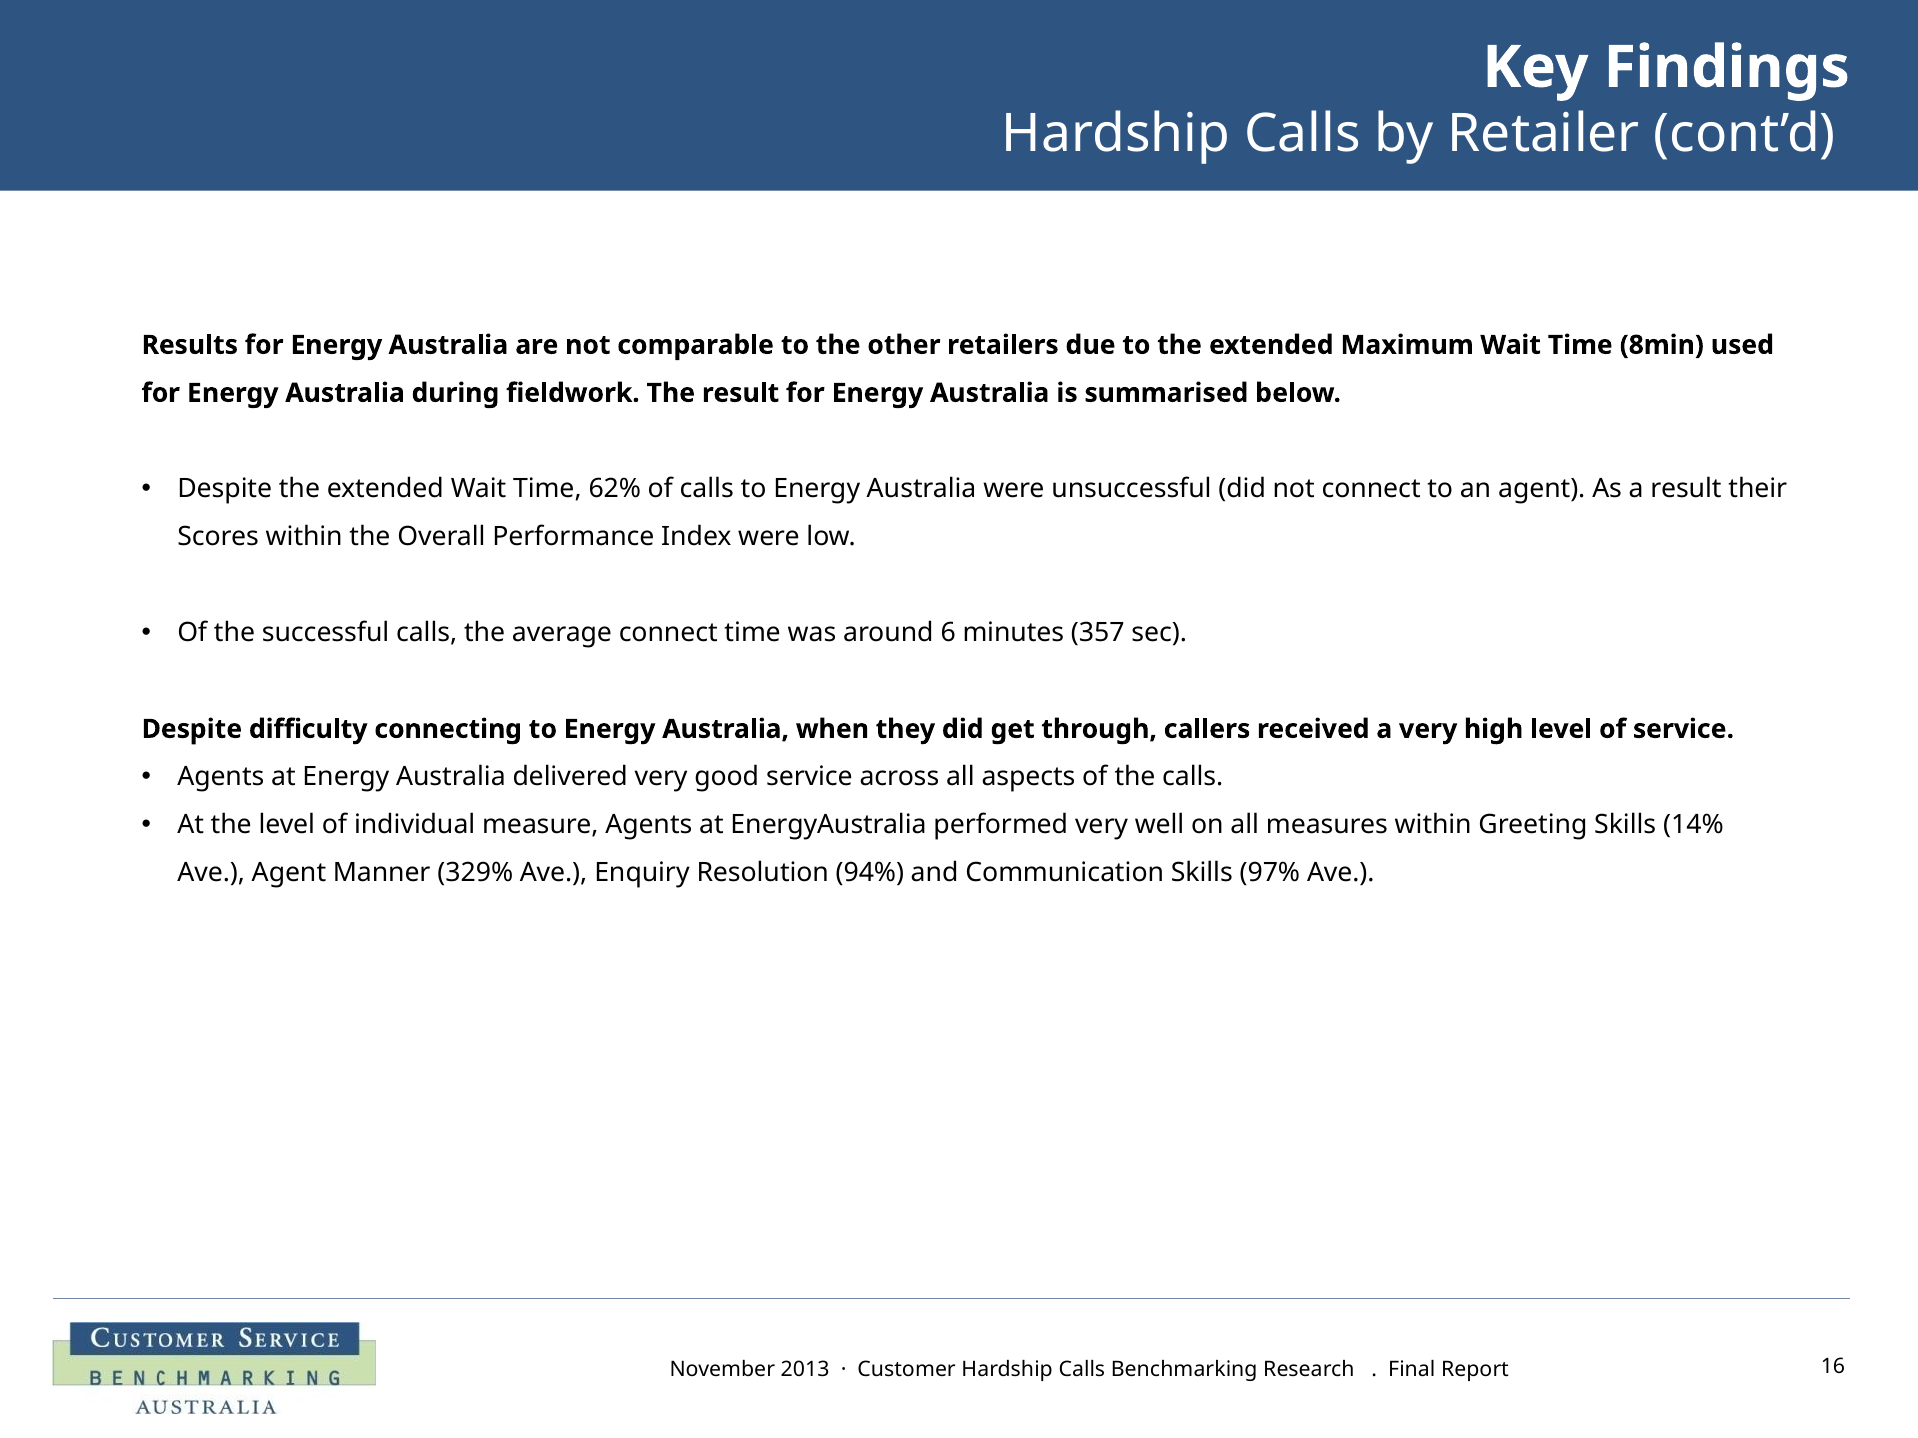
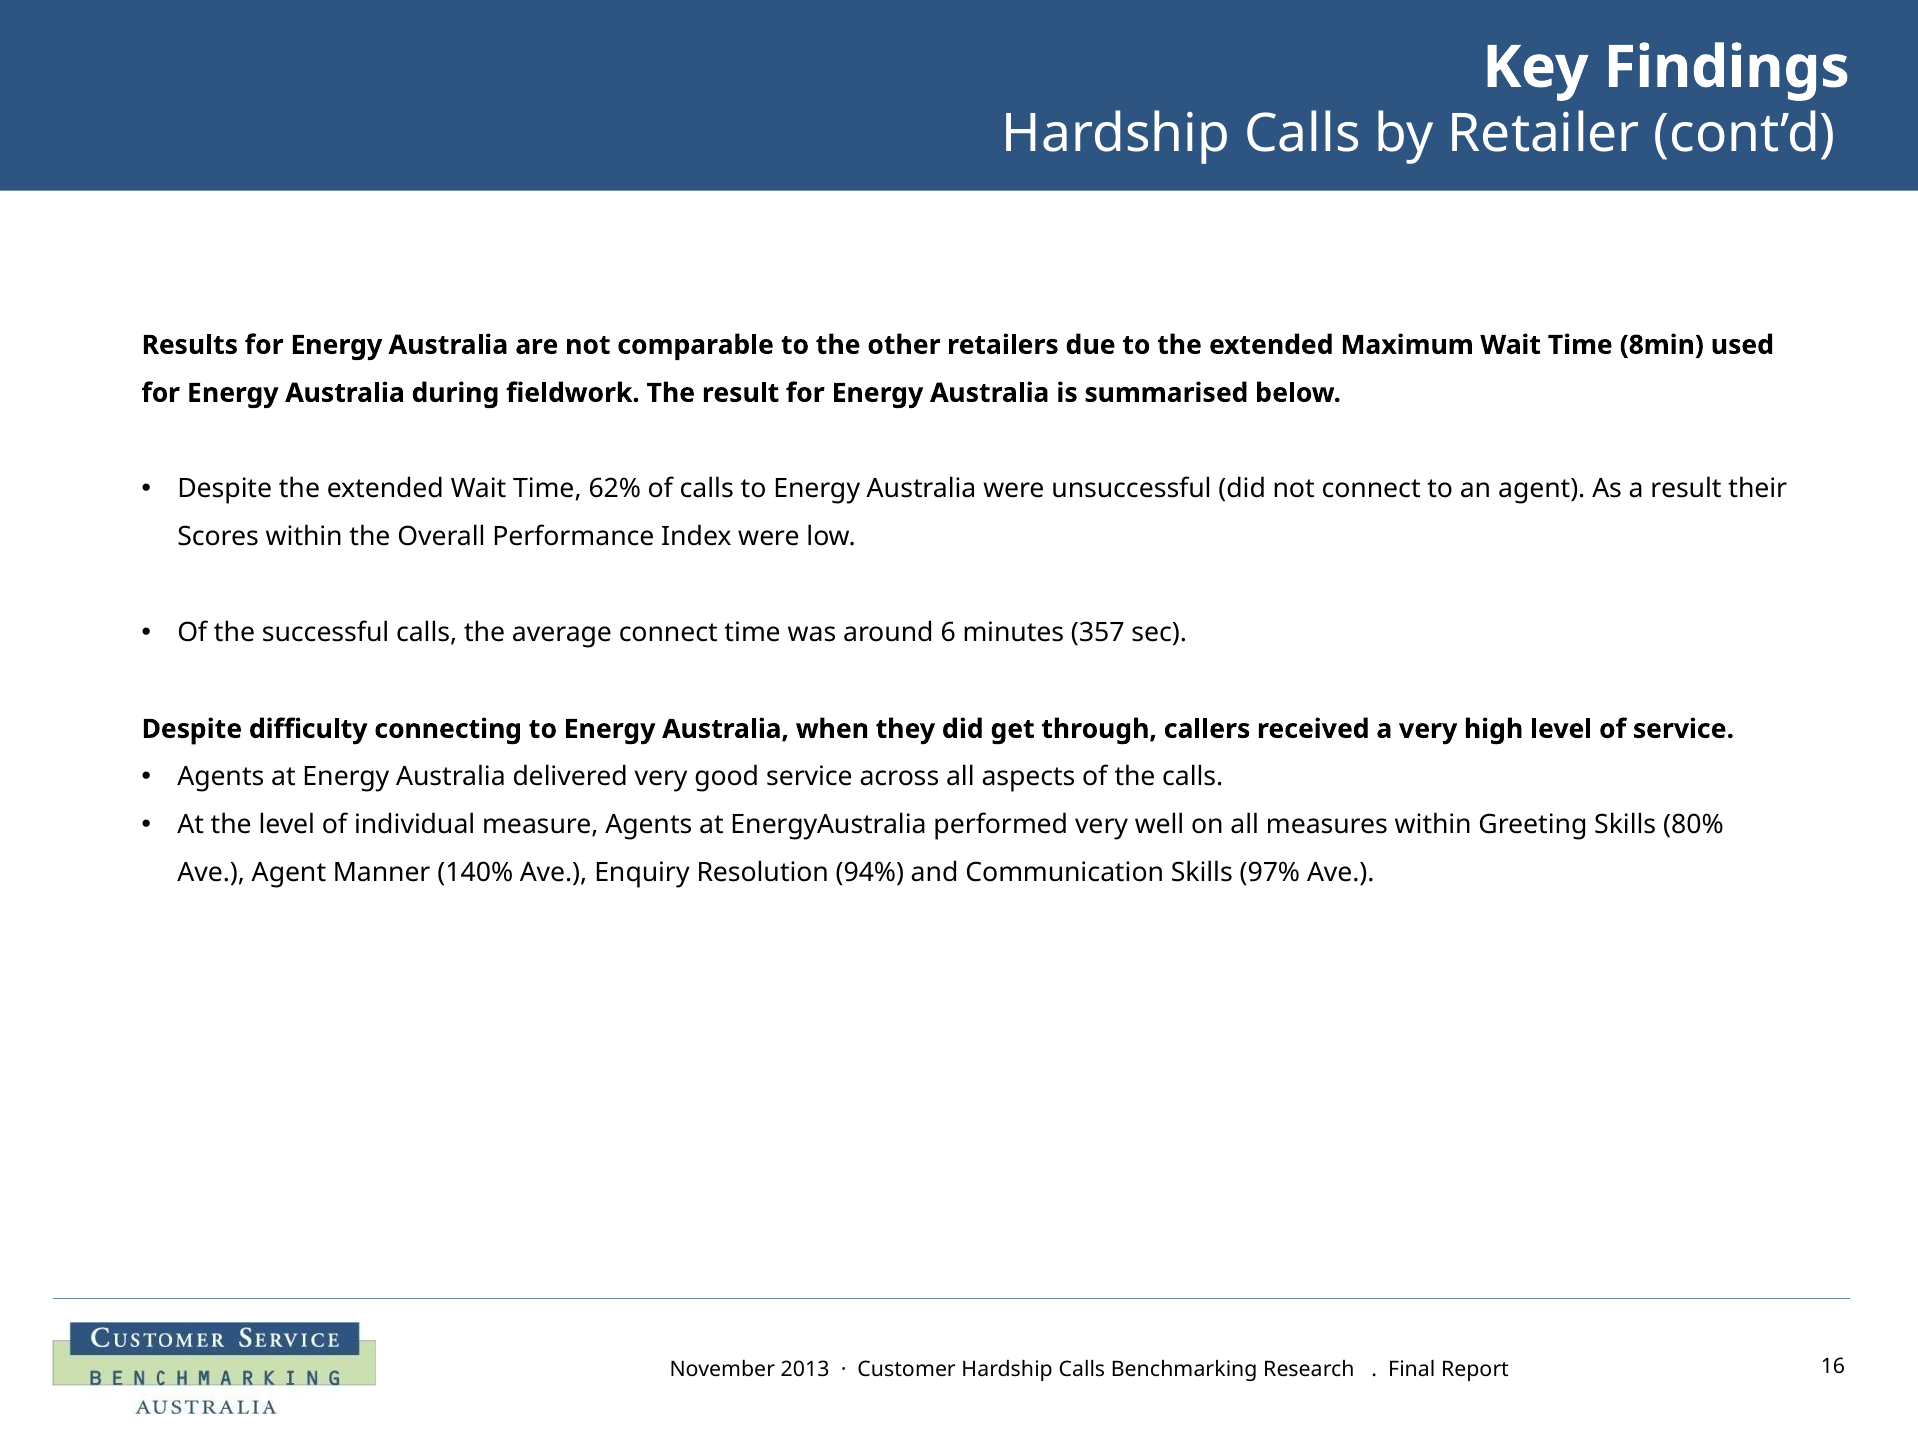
14%: 14% -> 80% (1693, 825)
329%: 329% -> 140% (475, 873)
